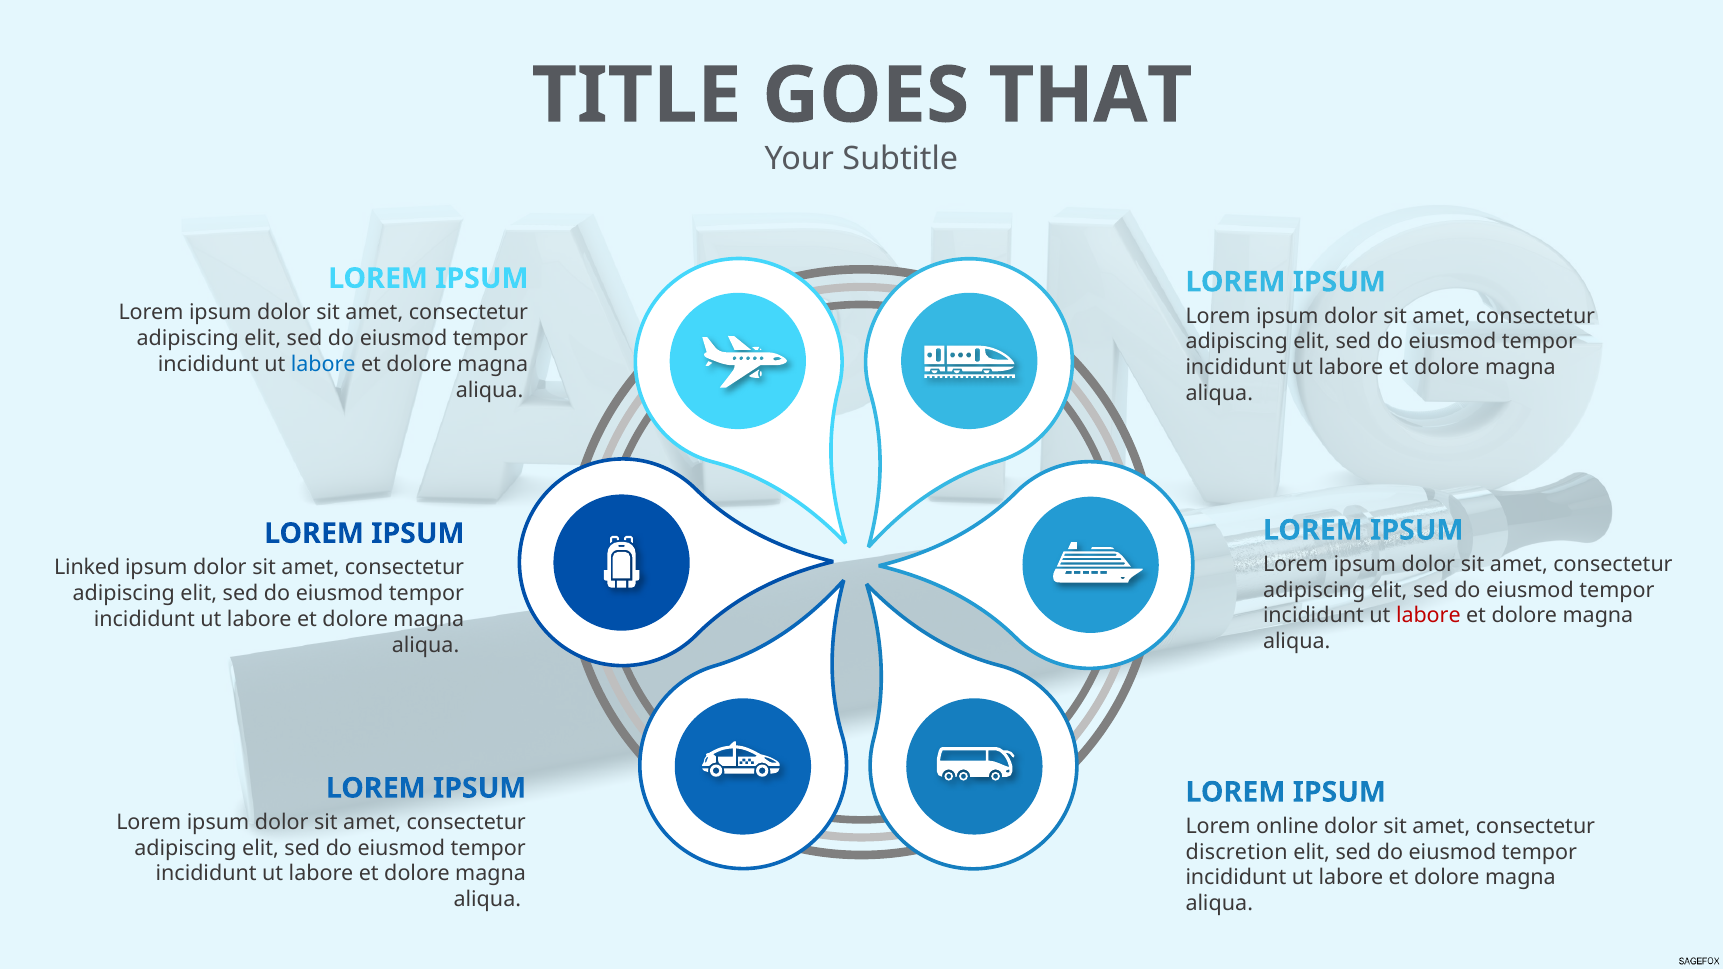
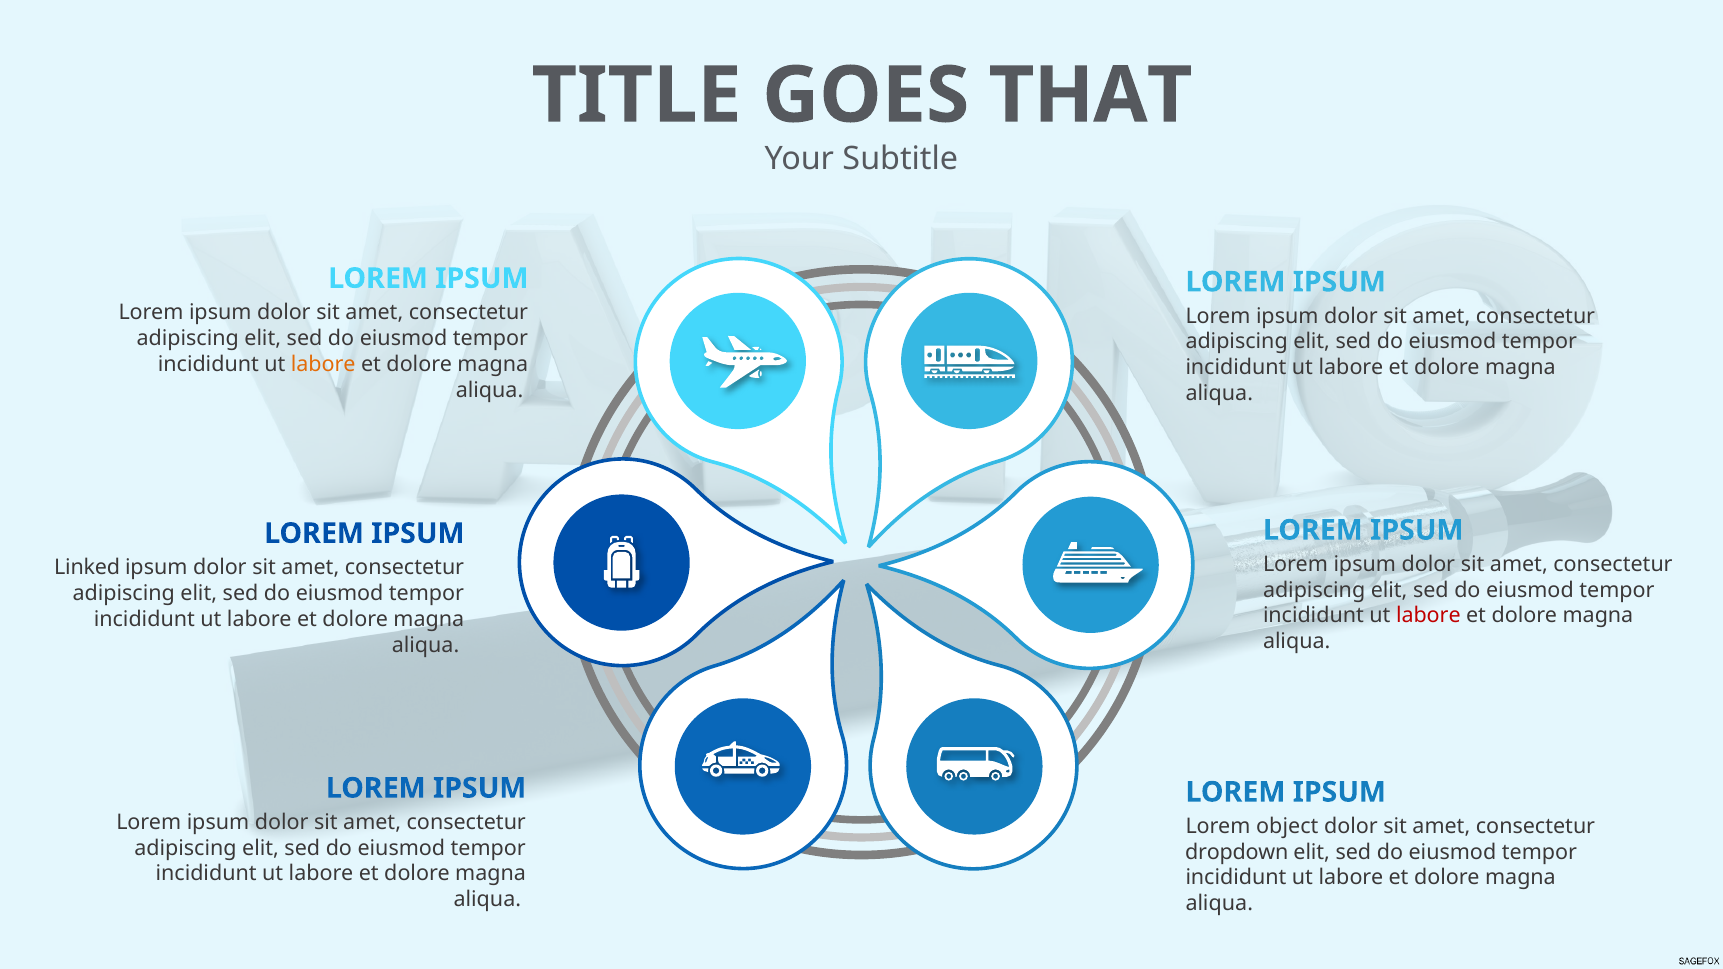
labore colour: blue -> orange (323, 364)
online: online -> object (1287, 826)
discretion: discretion -> dropdown (1237, 852)
